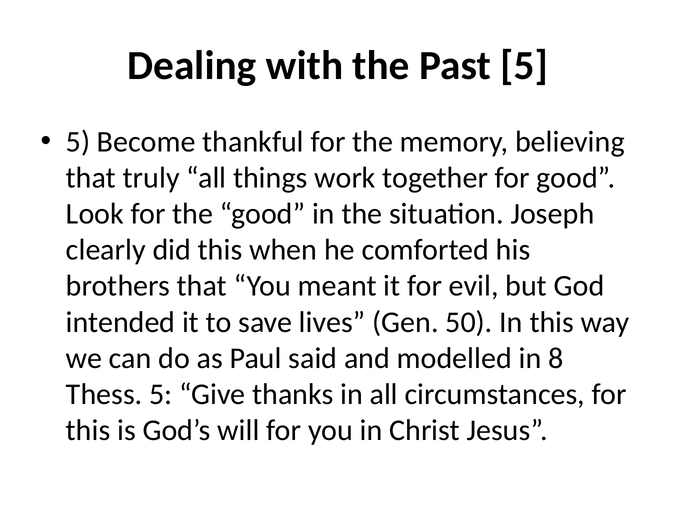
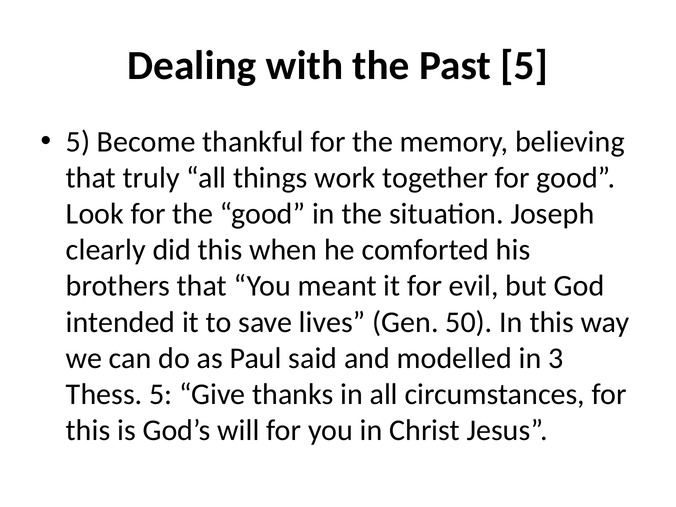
8: 8 -> 3 (556, 358)
